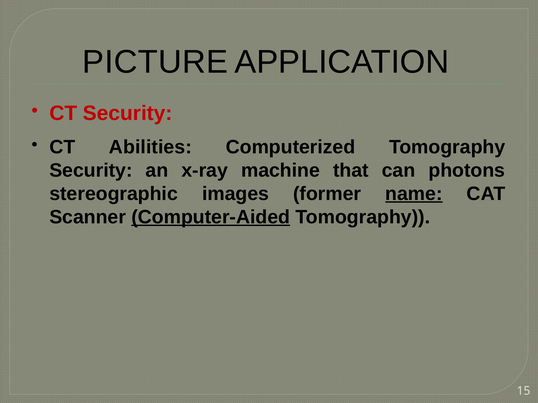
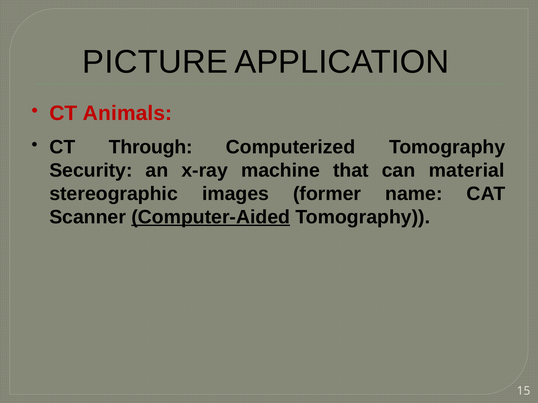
CT Security: Security -> Animals (128, 114)
Abilities: Abilities -> Through (151, 147)
photons: photons -> material (467, 171)
name underline: present -> none (414, 194)
